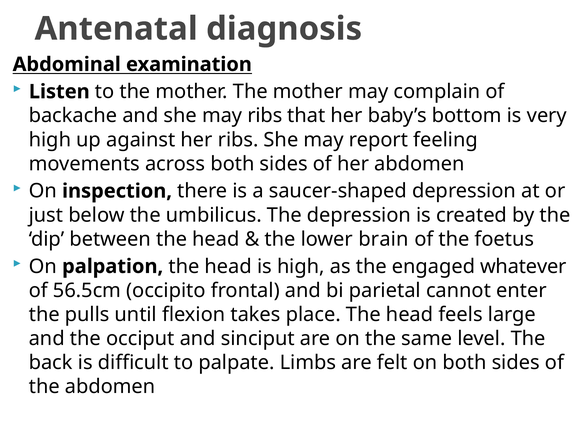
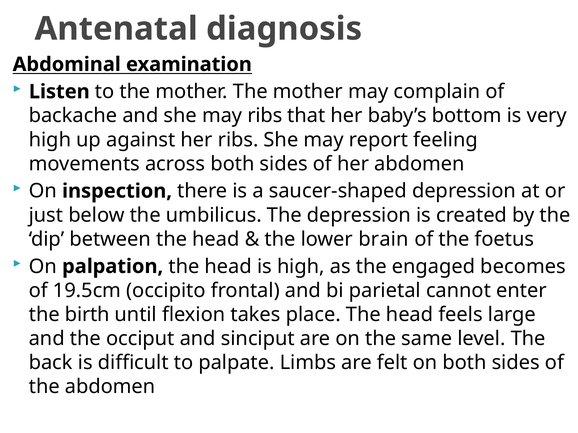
whatever: whatever -> becomes (523, 267)
56.5cm: 56.5cm -> 19.5cm (87, 291)
pulls: pulls -> birth (87, 315)
